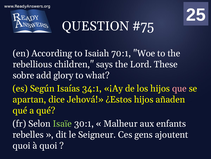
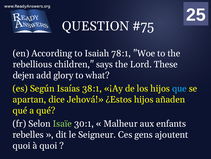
70:1: 70:1 -> 78:1 (121, 53)
sobre: sobre -> dejen (23, 75)
34:1: 34:1 -> 38:1 (92, 88)
que colour: pink -> light blue (179, 88)
